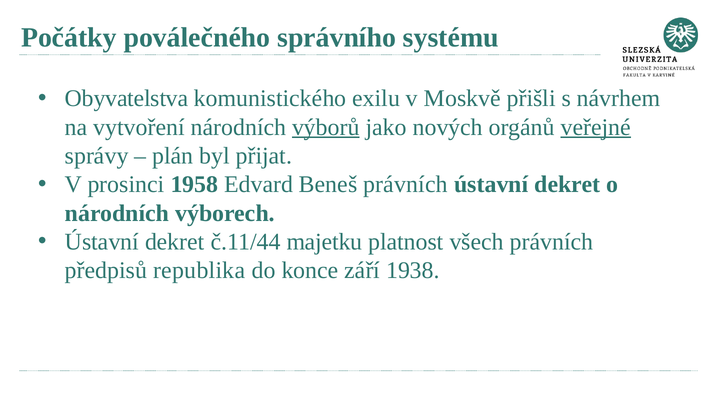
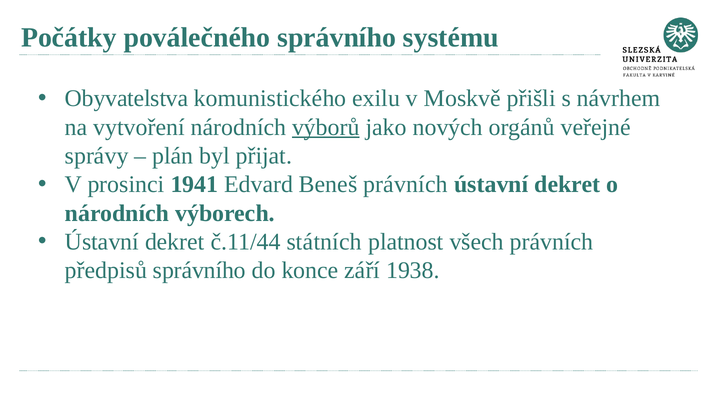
veřejné underline: present -> none (596, 127)
1958: 1958 -> 1941 (194, 184)
majetku: majetku -> státních (324, 242)
předpisů republika: republika -> správního (199, 270)
